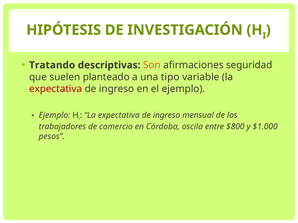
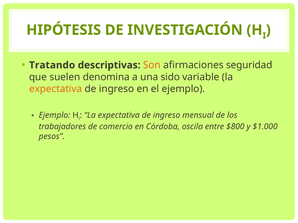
planteado: planteado -> denomina (106, 77)
tipo: tipo -> sido (170, 77)
expectativa colour: red -> orange (56, 89)
